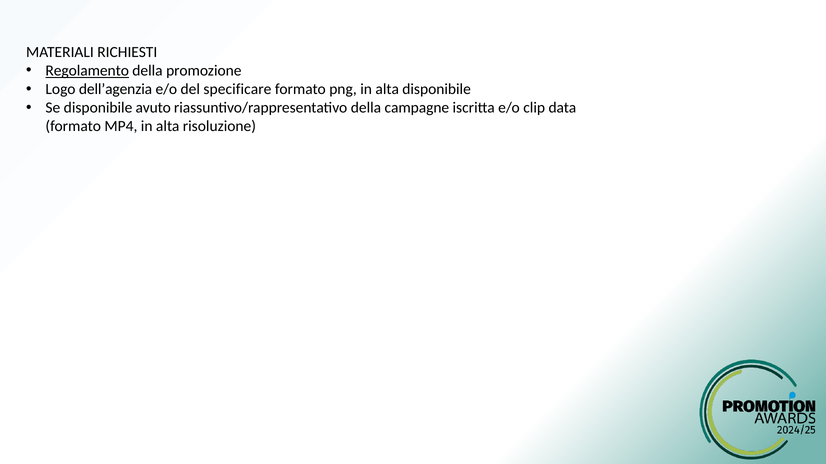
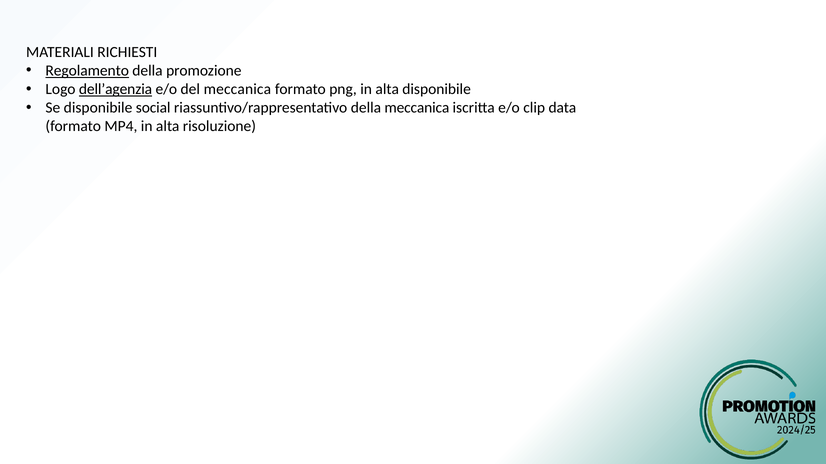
dell’agenzia underline: none -> present (116, 89)
del specificare: specificare -> meccanica (237, 89)
avuto: avuto -> social (153, 108)
della campagne: campagne -> meccanica (417, 108)
